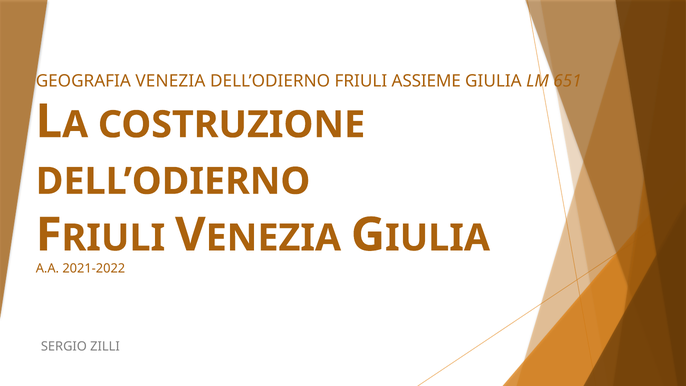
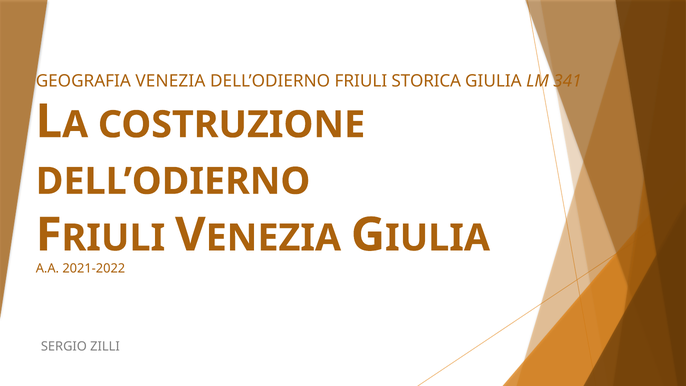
ASSIEME: ASSIEME -> STORICA (426, 81)
651: 651 -> 341 (567, 81)
